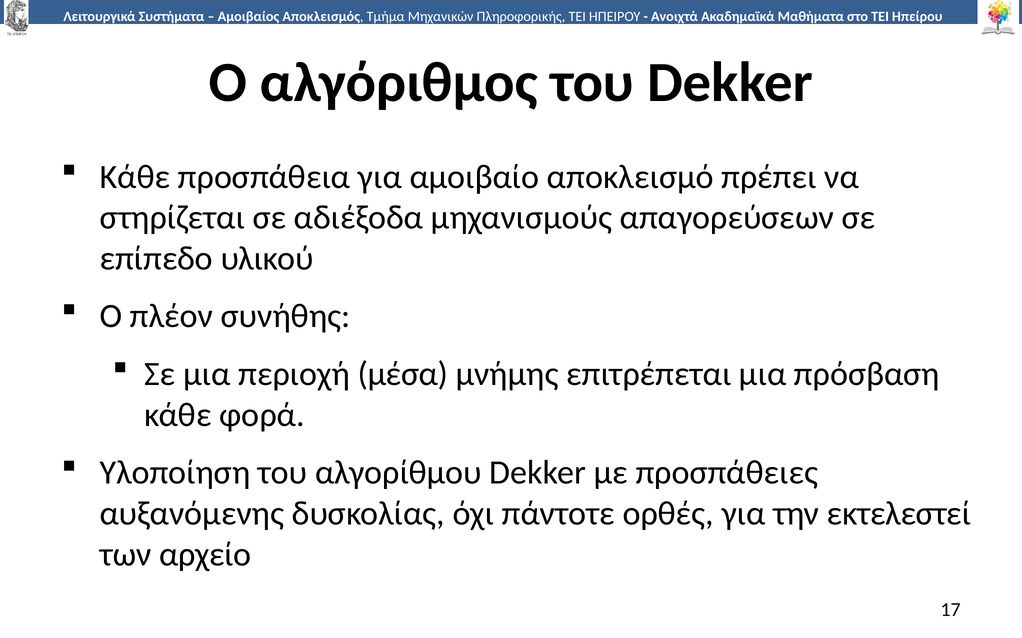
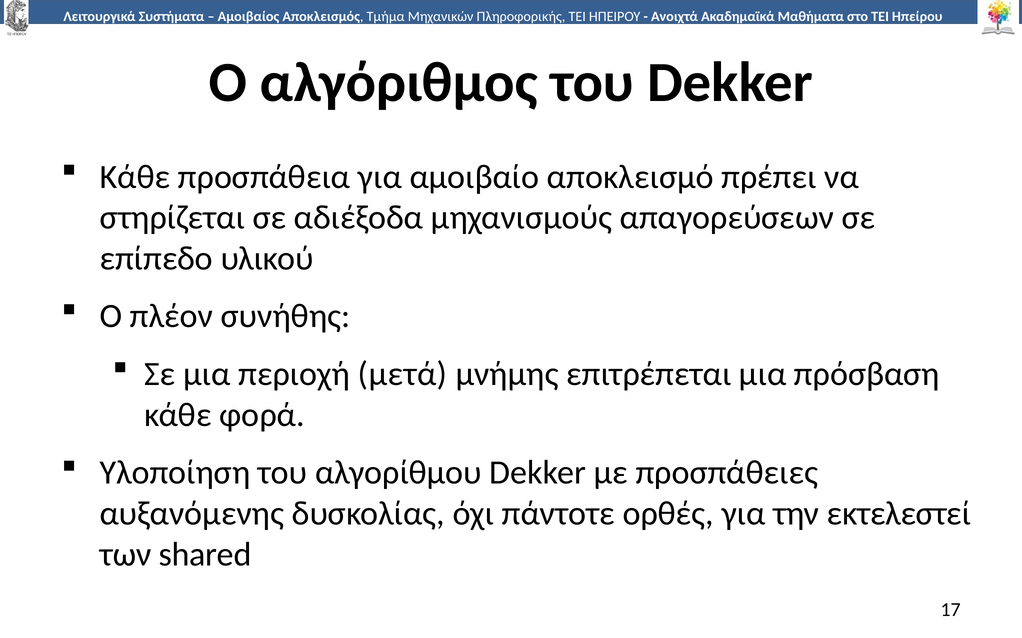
μέσα: μέσα -> μετά (403, 375)
αρχείο: αρχείο -> shared (205, 555)
